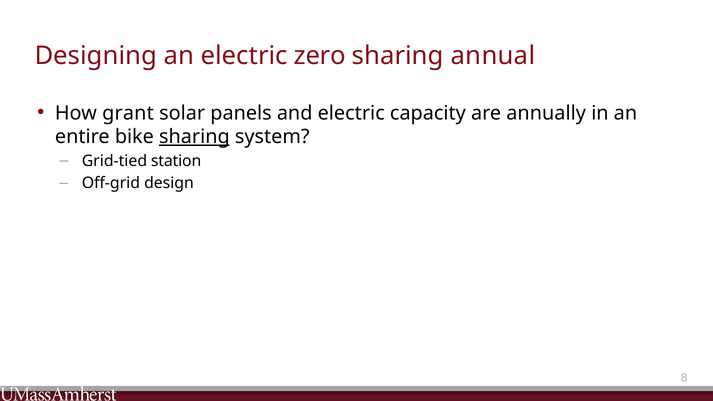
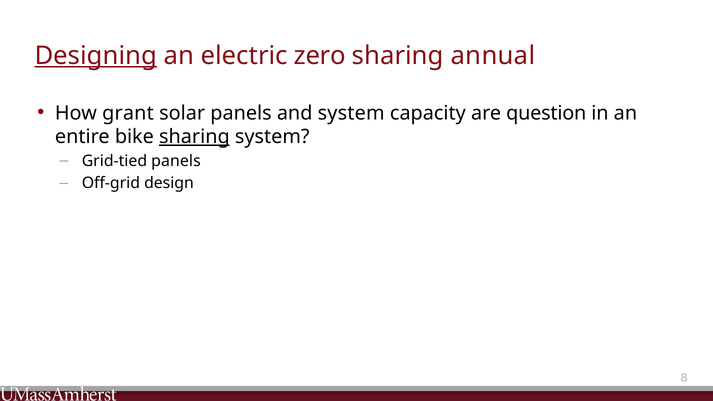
Designing underline: none -> present (96, 56)
and electric: electric -> system (351, 113)
annually: annually -> question (546, 113)
Grid-tied station: station -> panels (176, 161)
